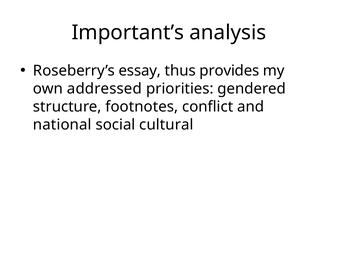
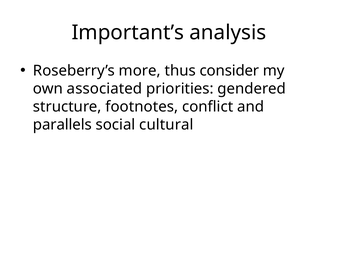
essay: essay -> more (140, 71)
provides: provides -> consider (229, 71)
addressed: addressed -> associated (104, 89)
national: national -> parallels (62, 125)
